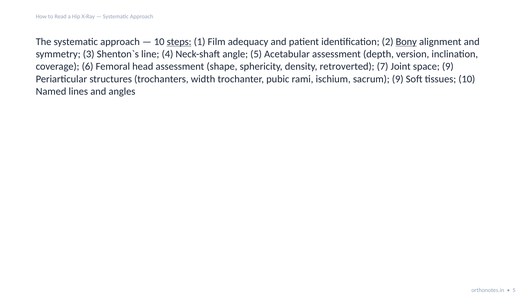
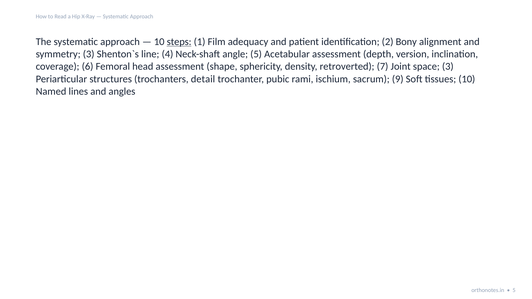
Bony underline: present -> none (406, 42)
space 9: 9 -> 3 (448, 67)
width: width -> detail (203, 79)
